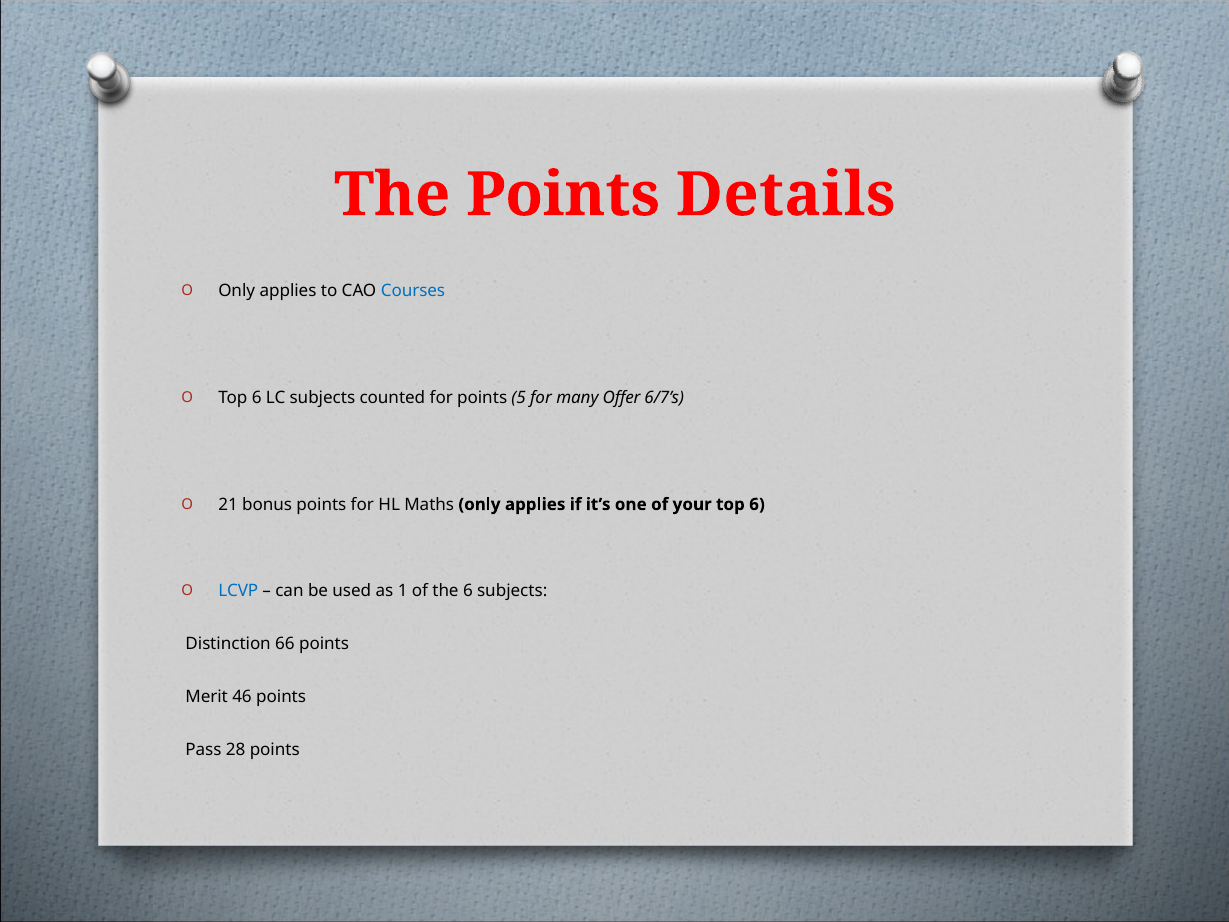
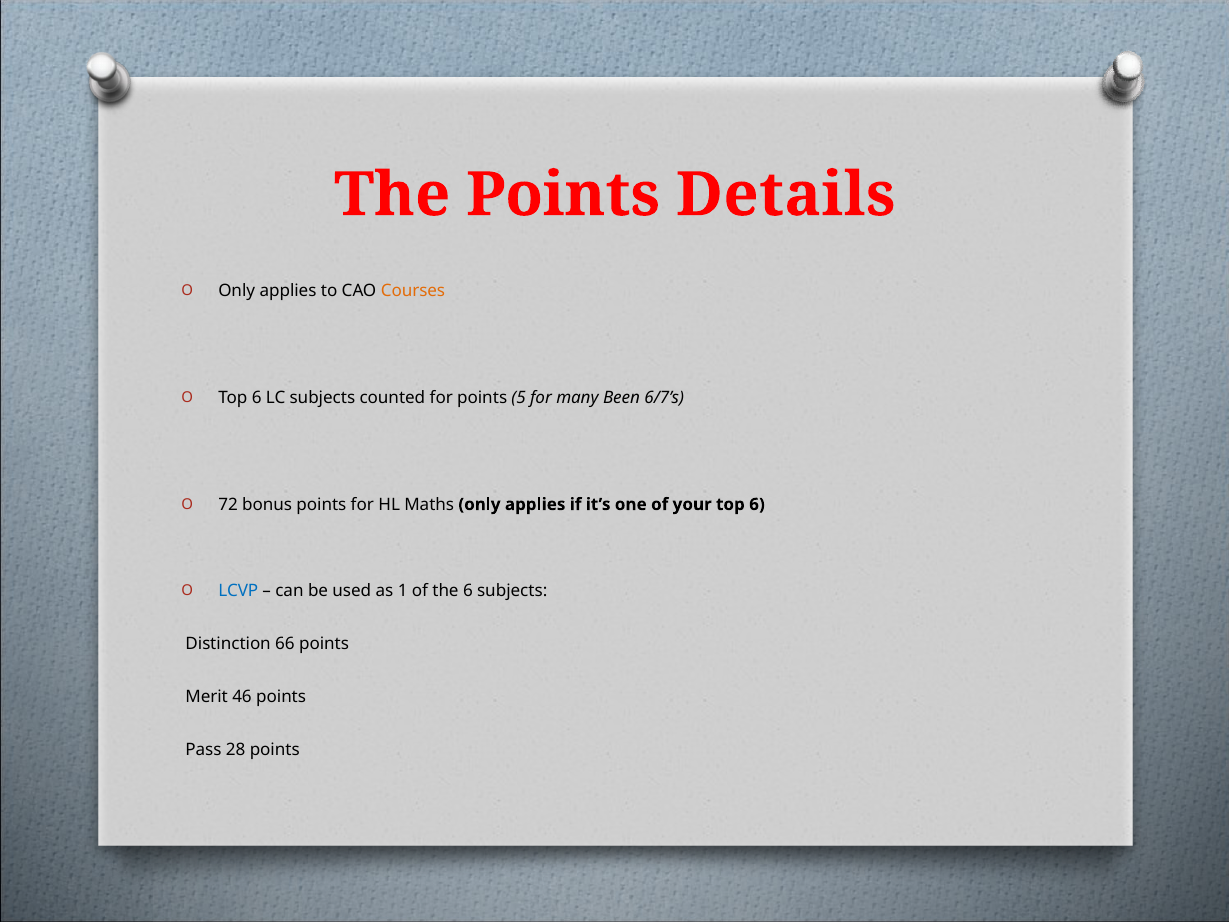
Courses colour: blue -> orange (413, 291)
Offer: Offer -> Been (622, 398)
21: 21 -> 72 (228, 504)
